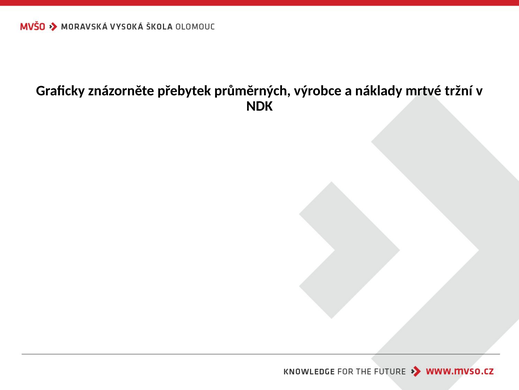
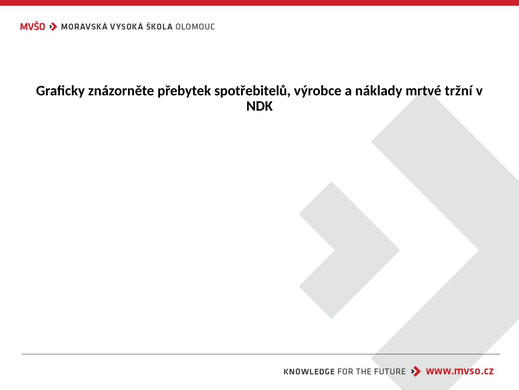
průměrných: průměrných -> spotřebitelů (253, 90)
